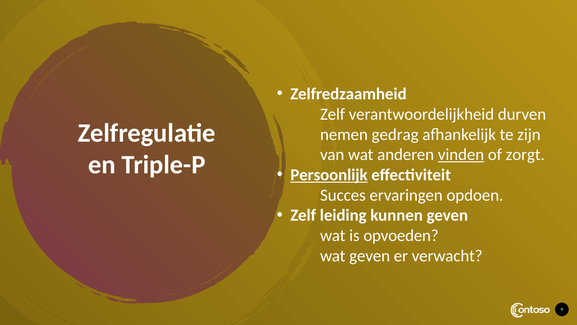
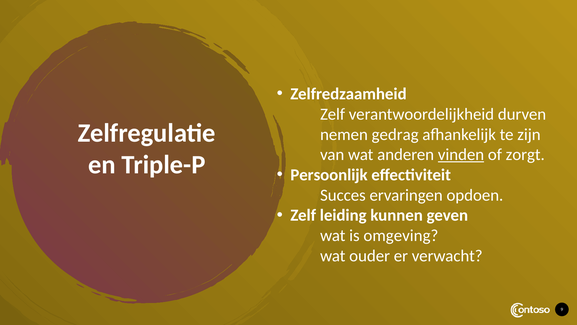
Persoonlijk underline: present -> none (329, 175)
opvoeden: opvoeden -> omgeving (401, 235)
wat geven: geven -> ouder (370, 256)
